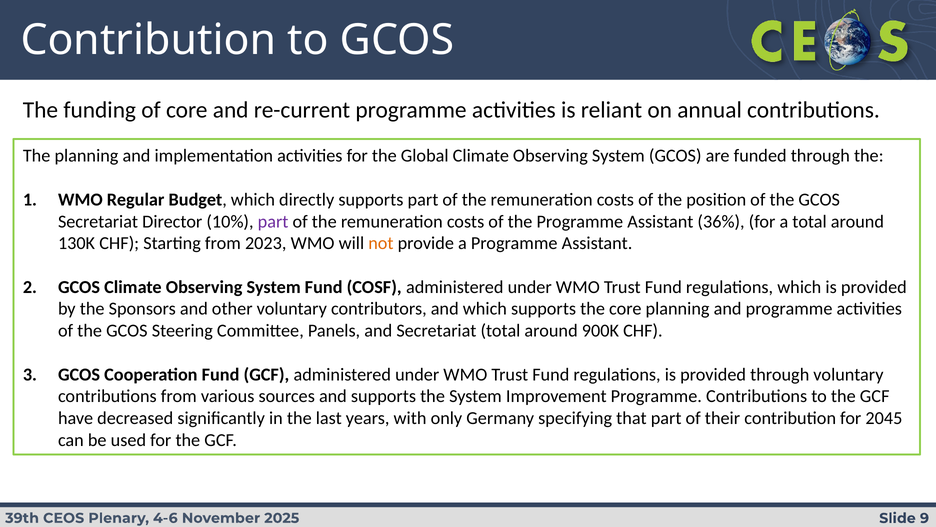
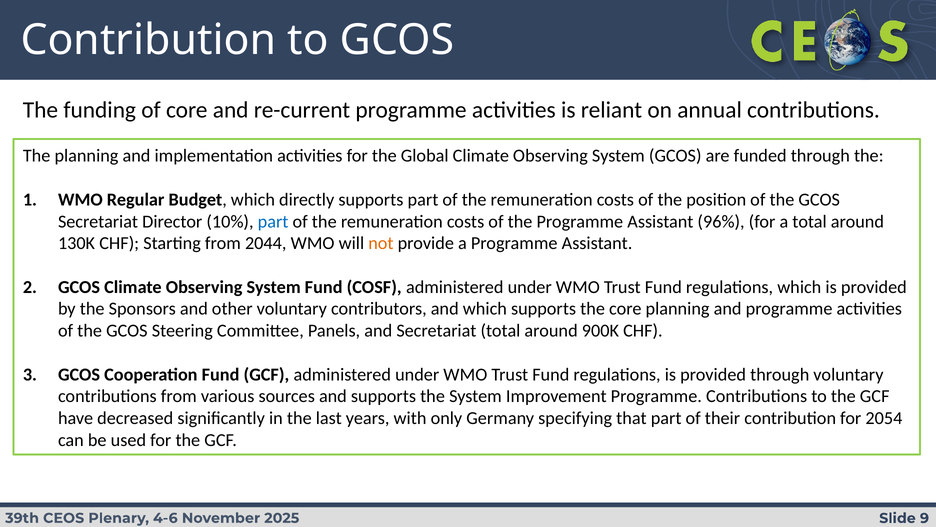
part colour: purple -> blue (273, 221)
36%: 36% -> 96% (721, 221)
2023: 2023 -> 2044 (266, 243)
2045: 2045 -> 2054 (884, 418)
